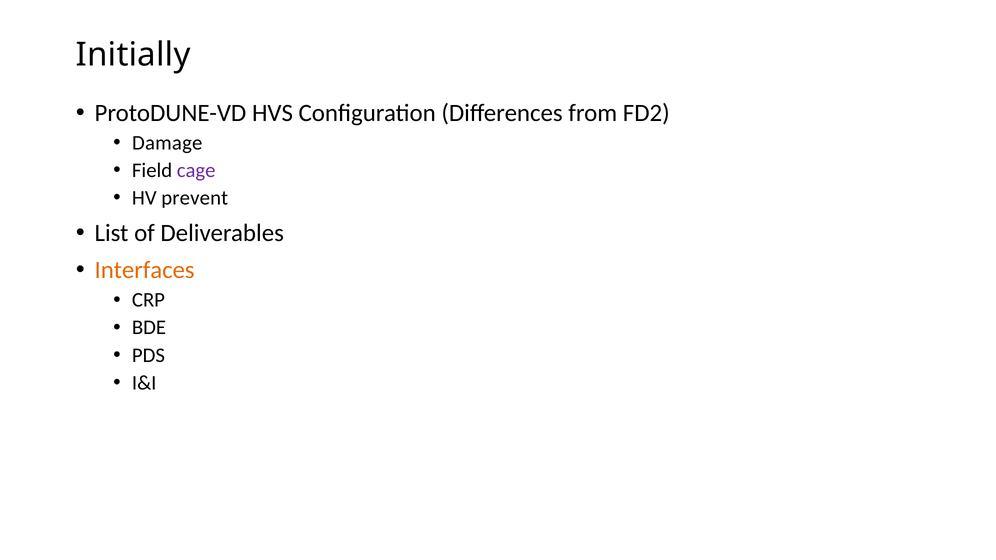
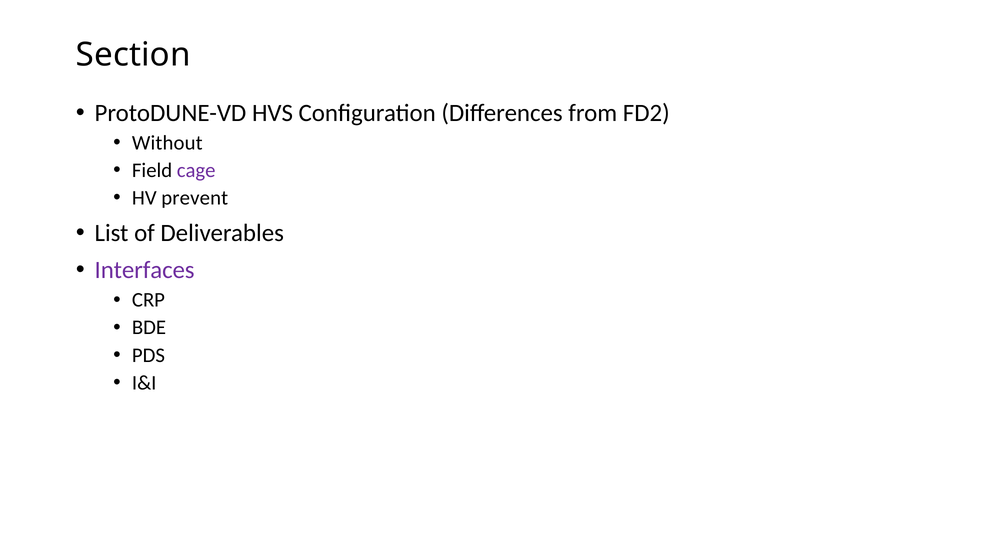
Initially: Initially -> Section (133, 55)
Damage: Damage -> Without (167, 143)
Interfaces colour: orange -> purple (145, 270)
